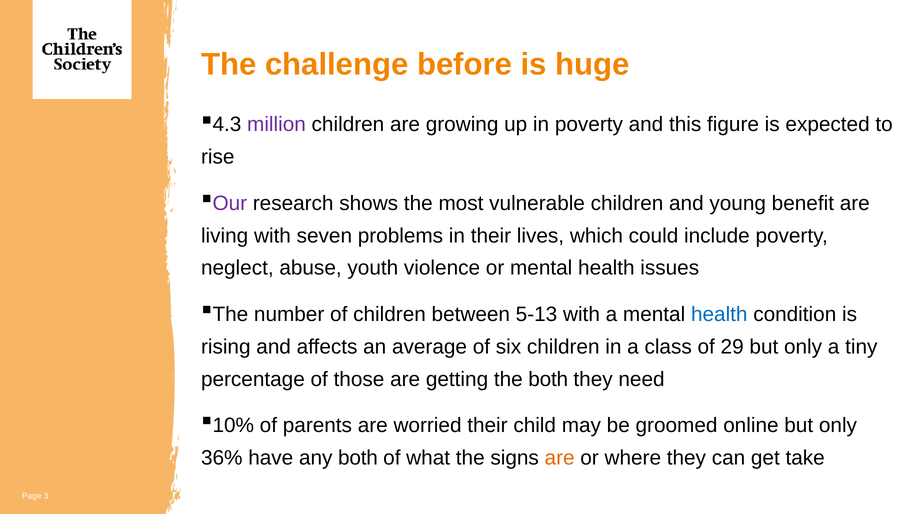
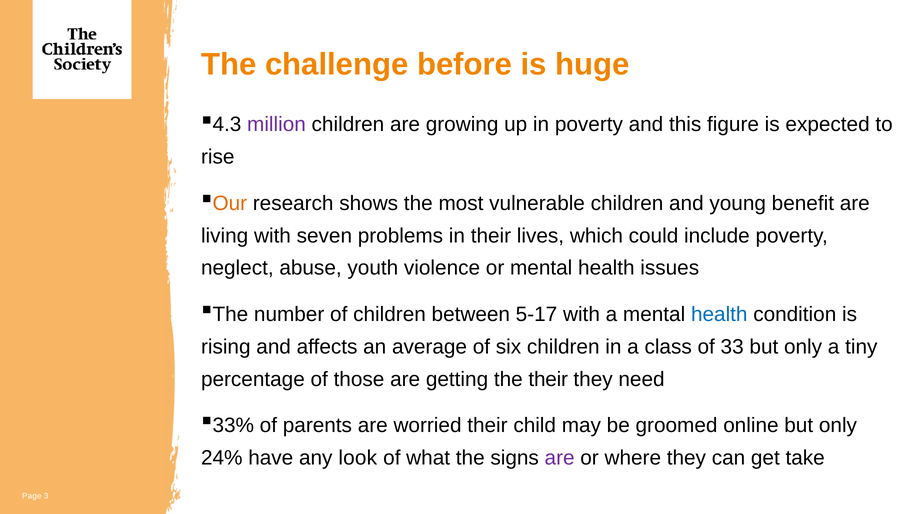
Our colour: purple -> orange (230, 203)
5-13: 5-13 -> 5-17 (537, 314)
29: 29 -> 33 (732, 346)
the both: both -> their (548, 379)
10%: 10% -> 33% (233, 425)
36%: 36% -> 24% (222, 457)
any both: both -> look (358, 457)
are colour: orange -> purple (560, 457)
